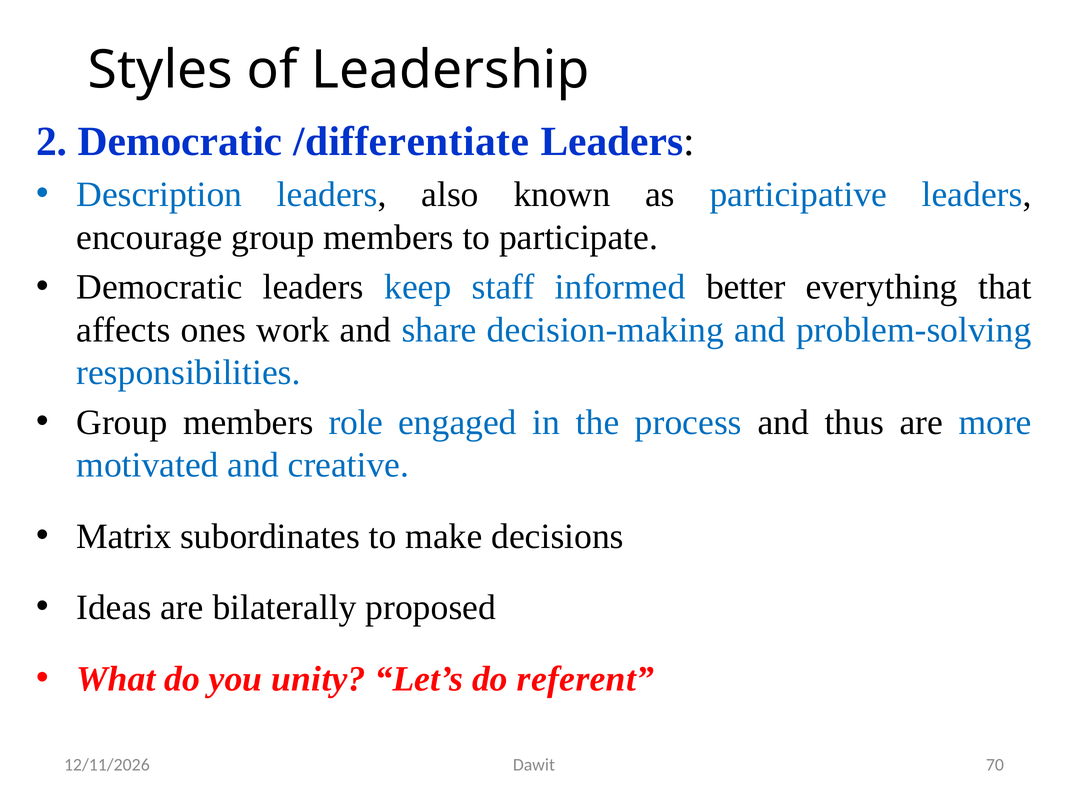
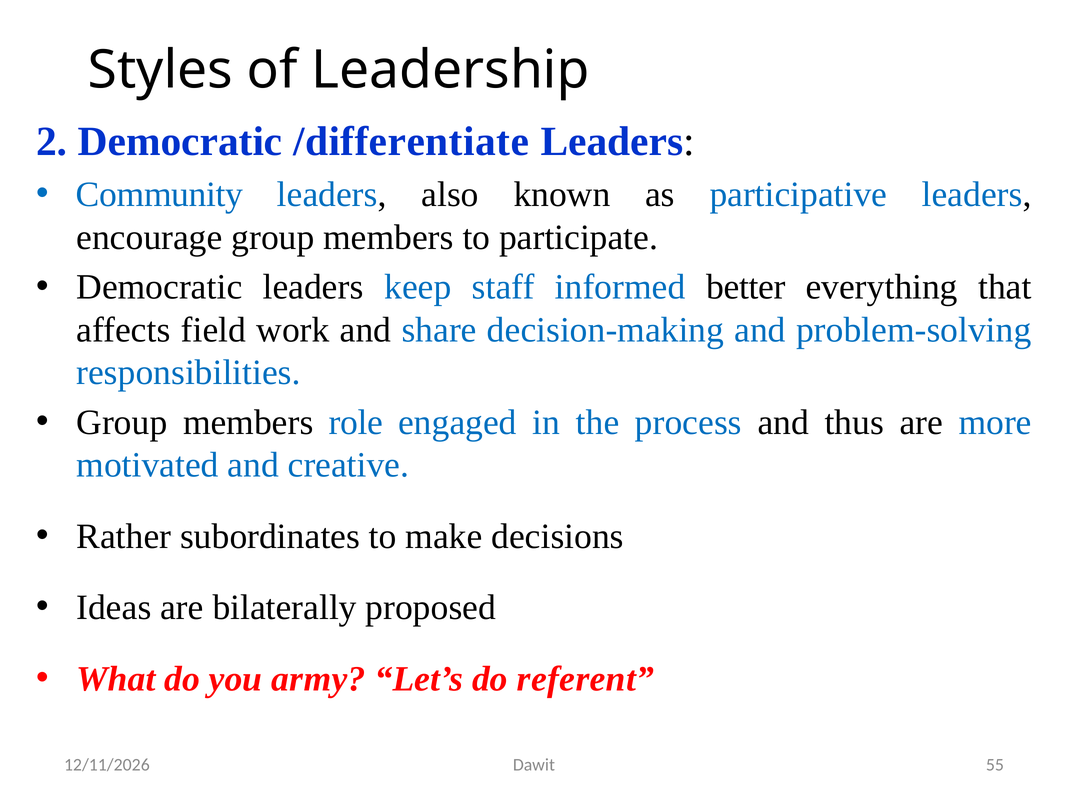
Description: Description -> Community (160, 195)
ones: ones -> field (213, 330)
Matrix: Matrix -> Rather (124, 536)
unity: unity -> army (318, 679)
70: 70 -> 55 (995, 765)
